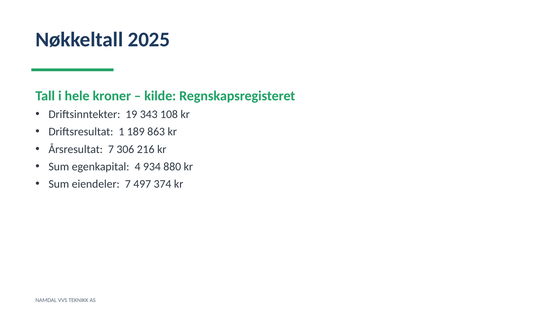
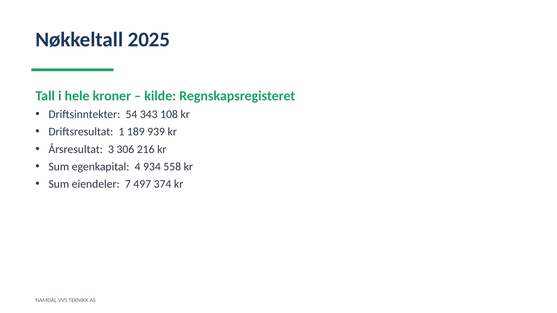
19: 19 -> 54 (131, 115)
863: 863 -> 939 (156, 132)
Årsresultat 7: 7 -> 3 (111, 149)
880: 880 -> 558 (172, 167)
